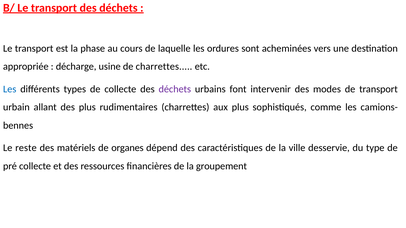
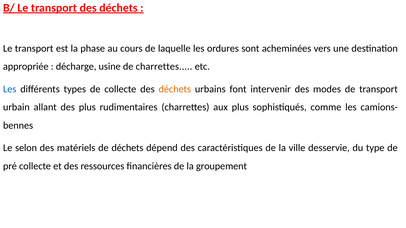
déchets colour: purple -> orange (175, 89)
reste: reste -> selon (26, 148)
de organes: organes -> déchets (127, 148)
